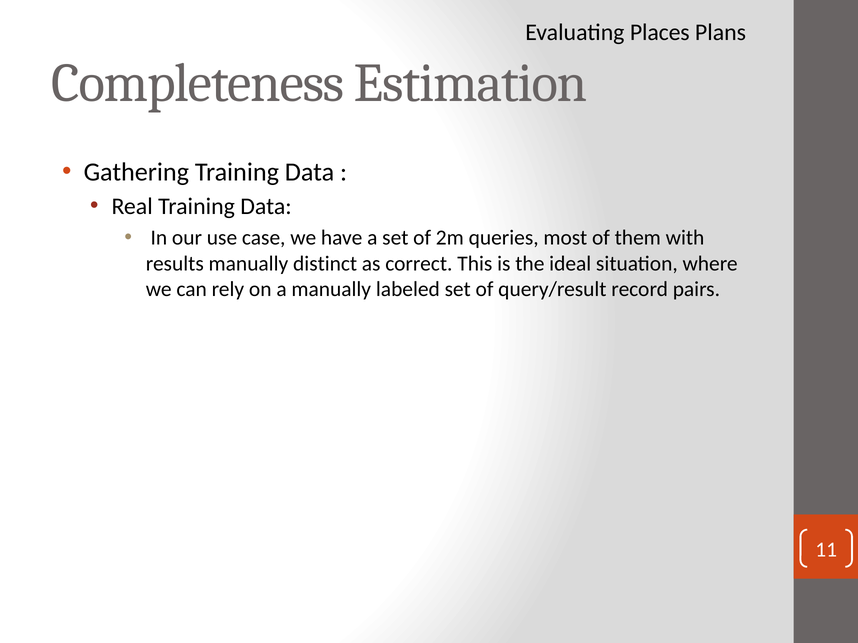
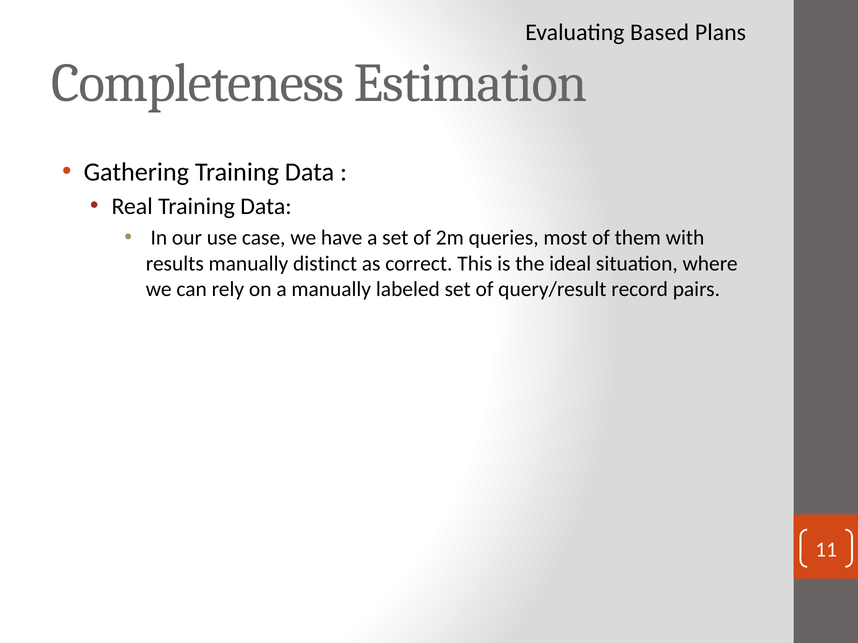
Places: Places -> Based (660, 32)
